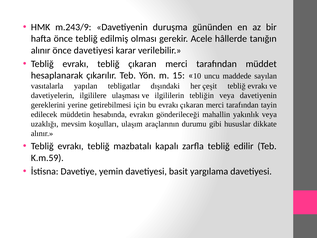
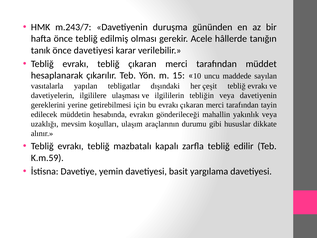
m.243/9: m.243/9 -> m.243/7 (73, 27)
alınır: alınır -> tanık (41, 50)
